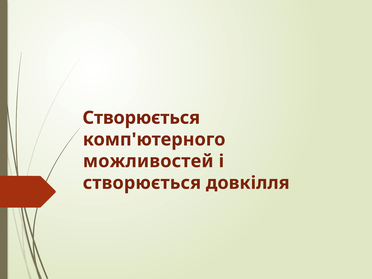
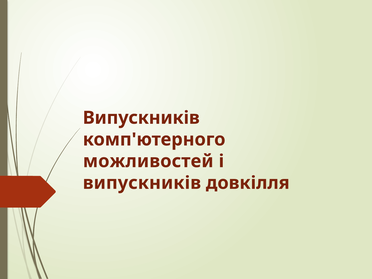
Створюється: Створюється -> Випускників (141, 118)
створюється: створюється -> випускників (142, 183)
